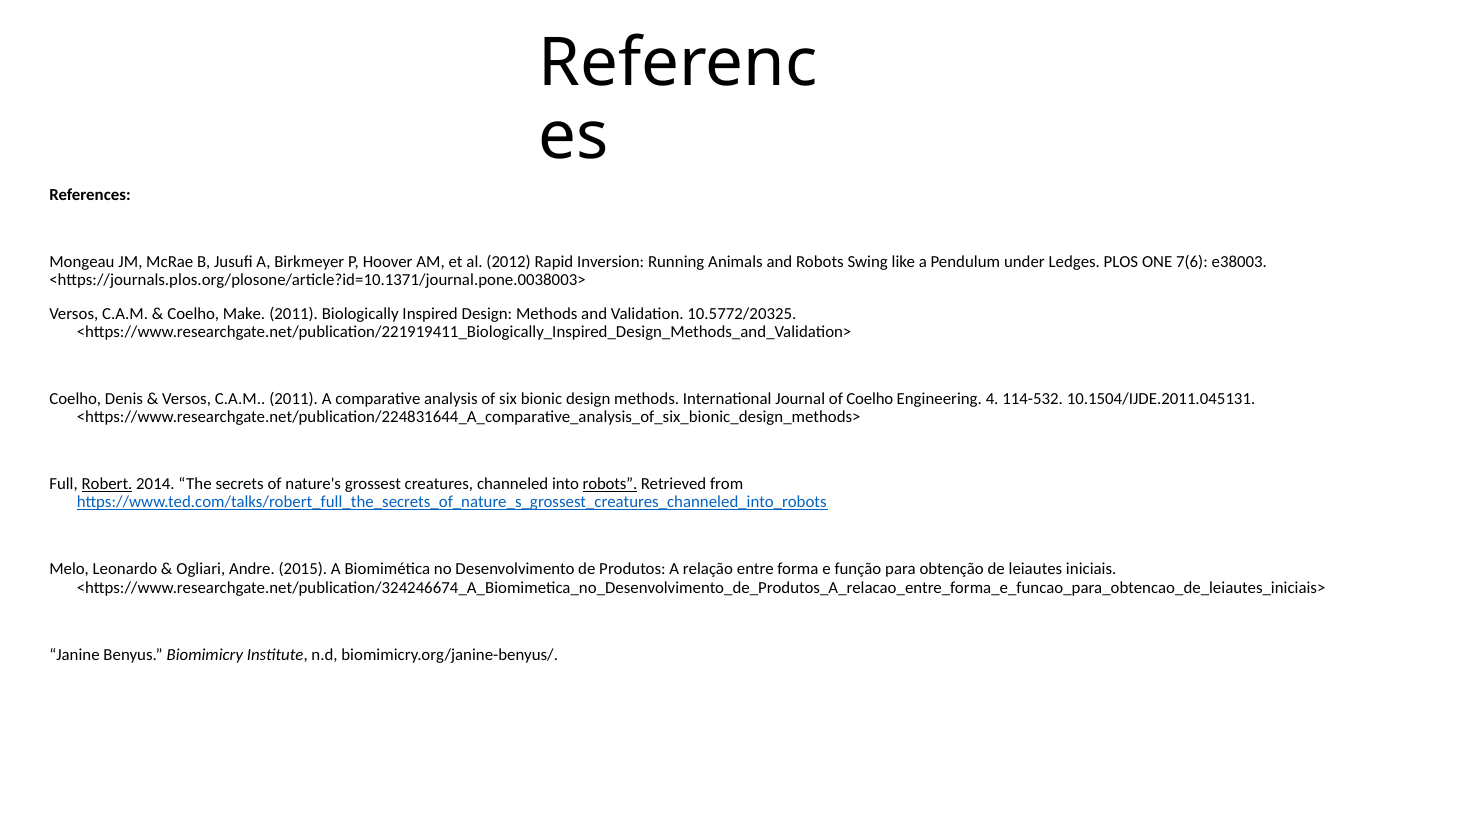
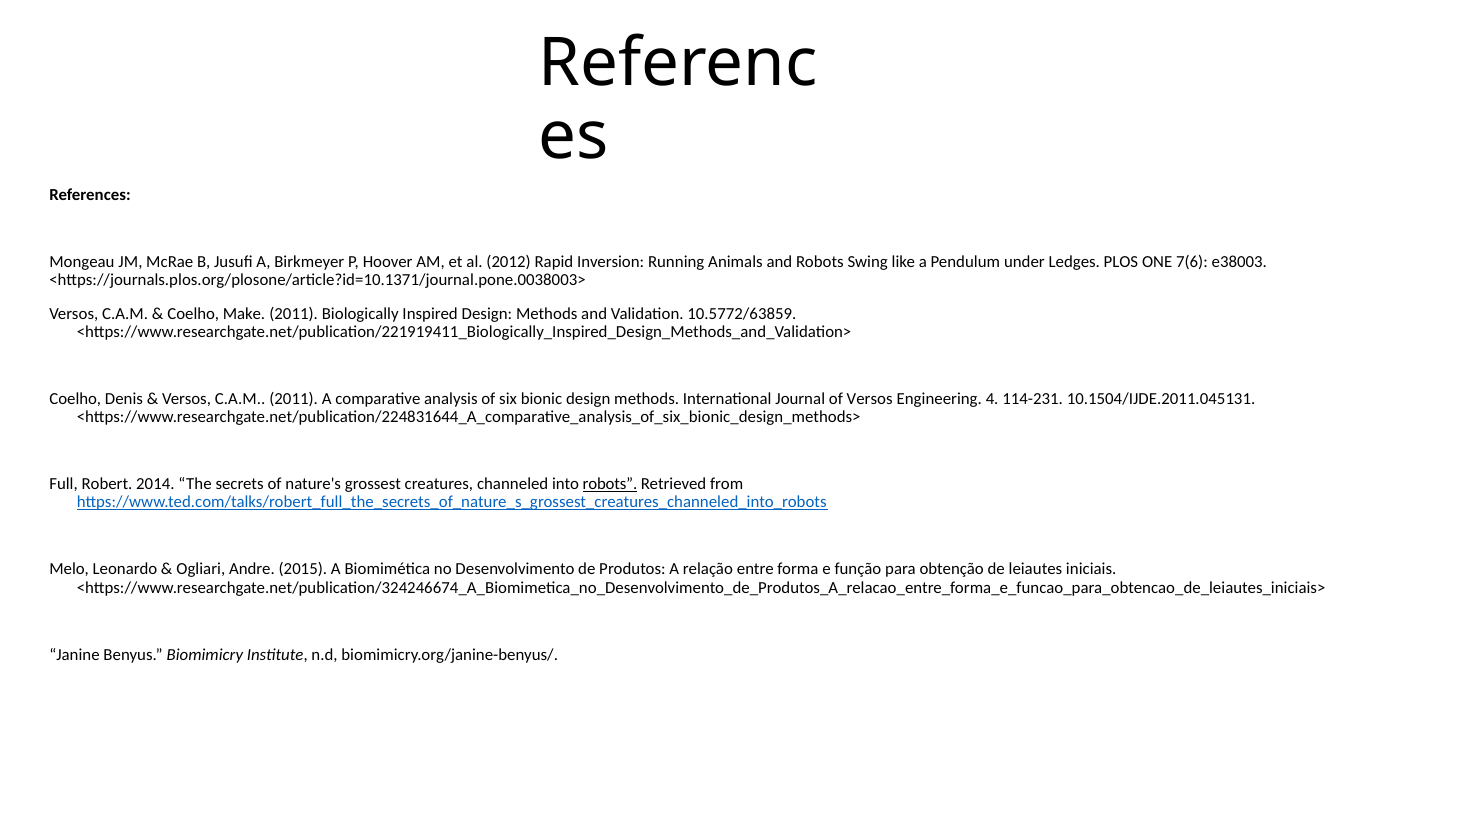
10.5772/20325: 10.5772/20325 -> 10.5772/63859 (742, 314)
of Coelho: Coelho -> Versos (870, 399)
114-532: 114-532 -> 114-231 (1033, 399)
Robert underline: present -> none (107, 484)
